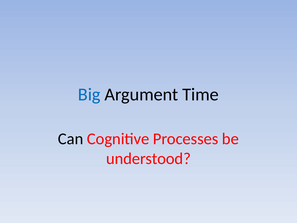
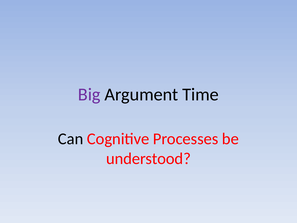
Big colour: blue -> purple (89, 94)
